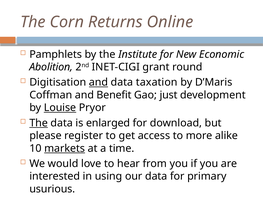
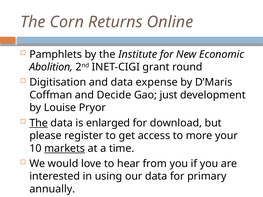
and underline: present -> none (98, 82)
taxation: taxation -> expense (157, 82)
Benefit: Benefit -> Decide (114, 95)
Louise underline: present -> none (60, 108)
alike: alike -> your (226, 136)
usurious: usurious -> annually (52, 189)
